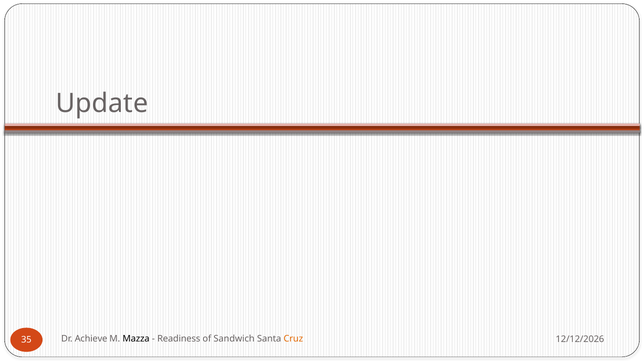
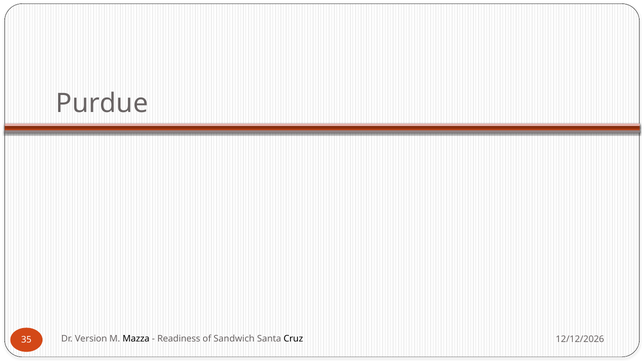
Update: Update -> Purdue (102, 103)
Achieve: Achieve -> Version (91, 339)
Cruz colour: orange -> black (293, 339)
